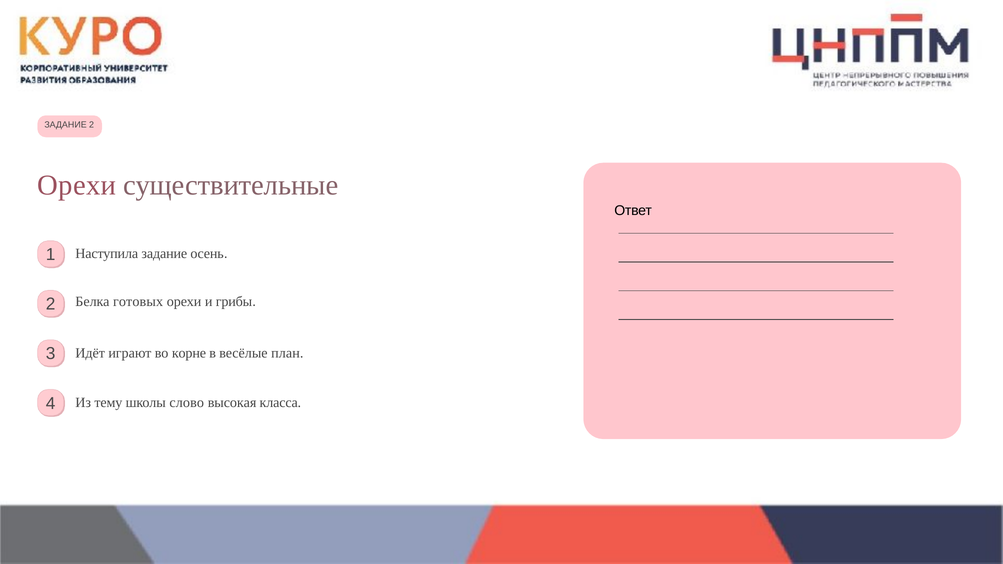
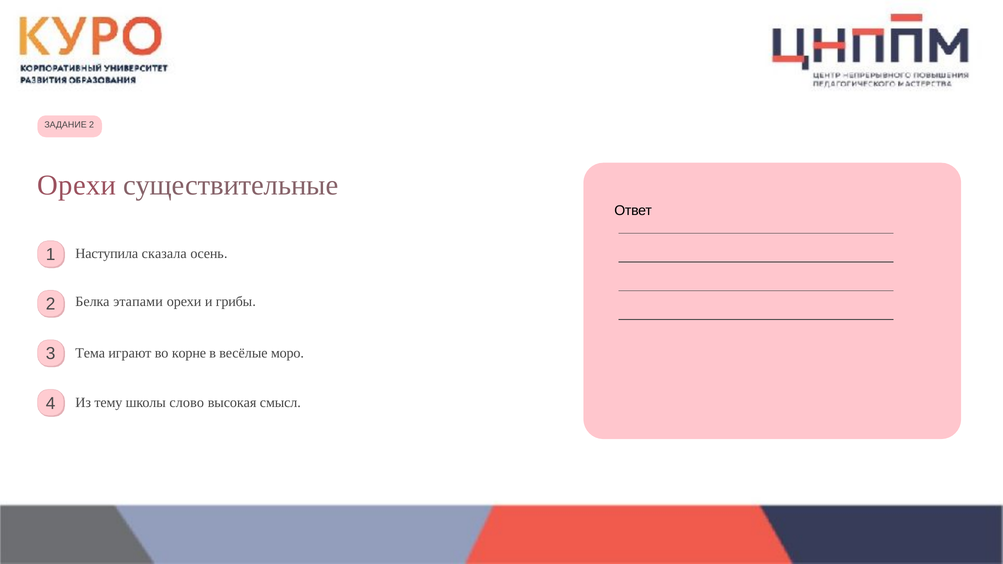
Наступила задание: задание -> сказала (164, 254)
готовых: готовых -> этапами (138, 301)
Идёт: Идёт -> Тема (90, 353)
план: план -> моро (287, 353)
класса: класса -> смысл (280, 403)
